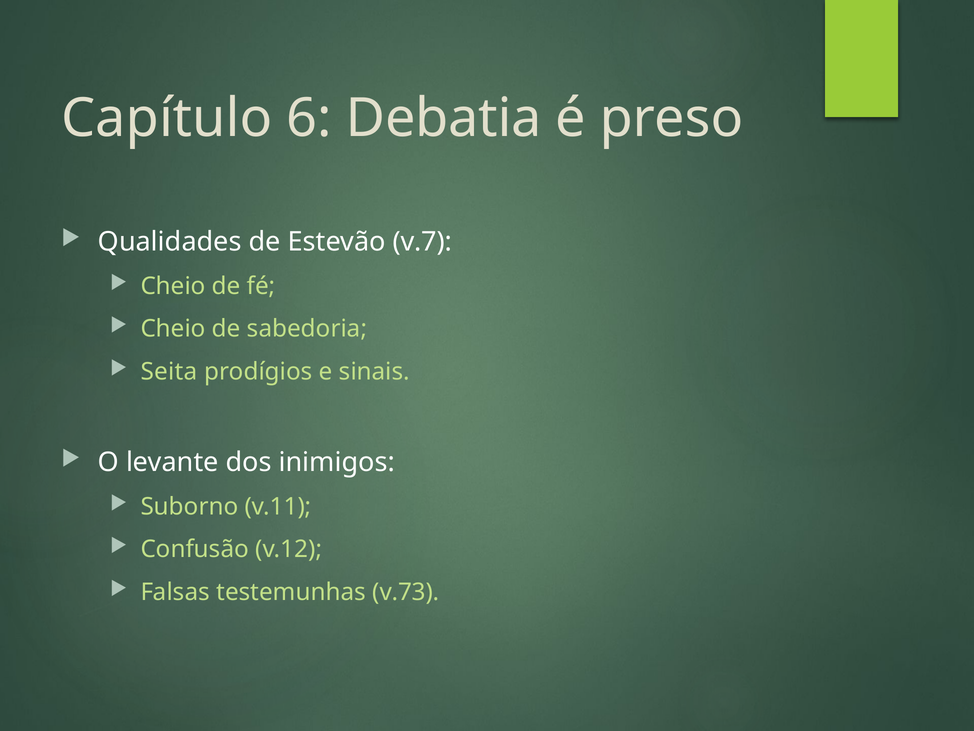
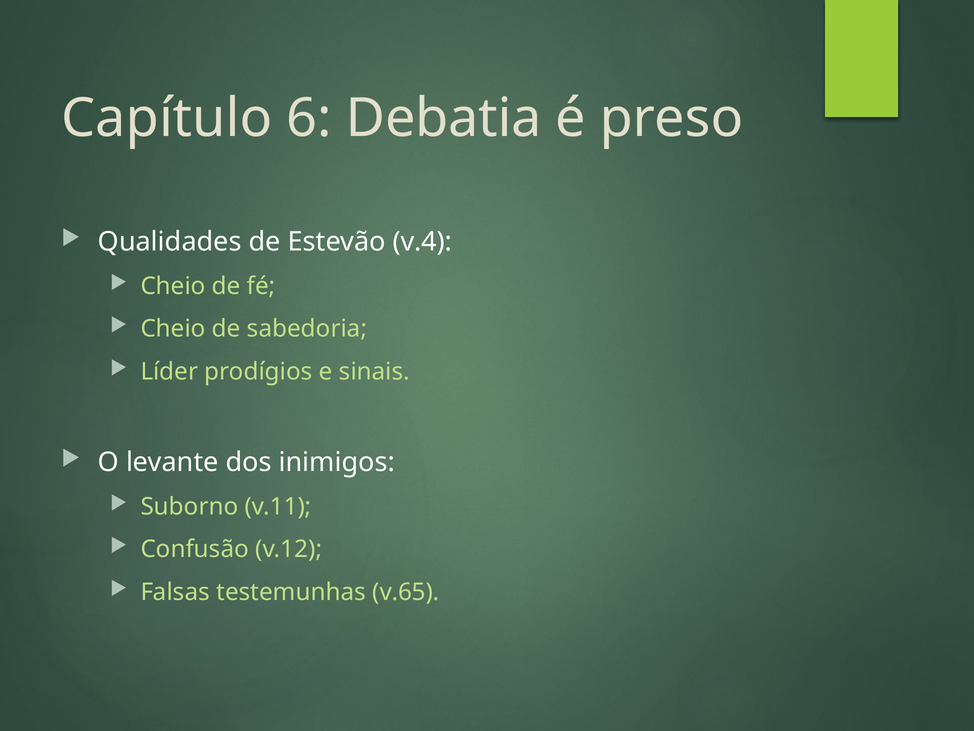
v.7: v.7 -> v.4 (422, 242)
Seita: Seita -> Líder (169, 371)
v.73: v.73 -> v.65 (406, 592)
